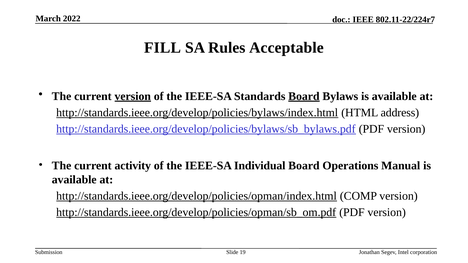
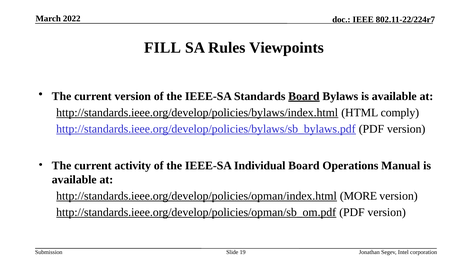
Acceptable: Acceptable -> Viewpoints (286, 48)
version underline: present -> none (133, 96)
address: address -> comply (400, 113)
COMP: COMP -> MORE (358, 196)
